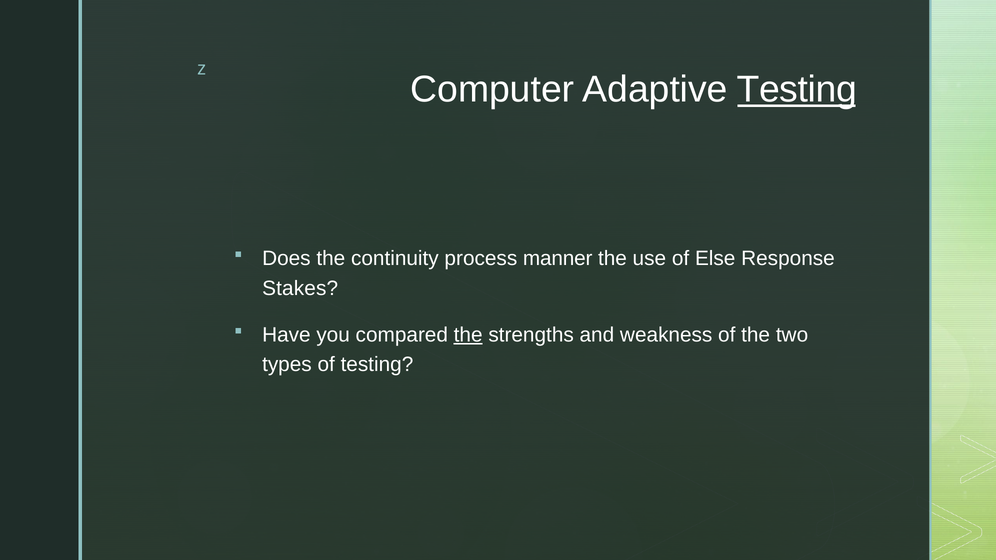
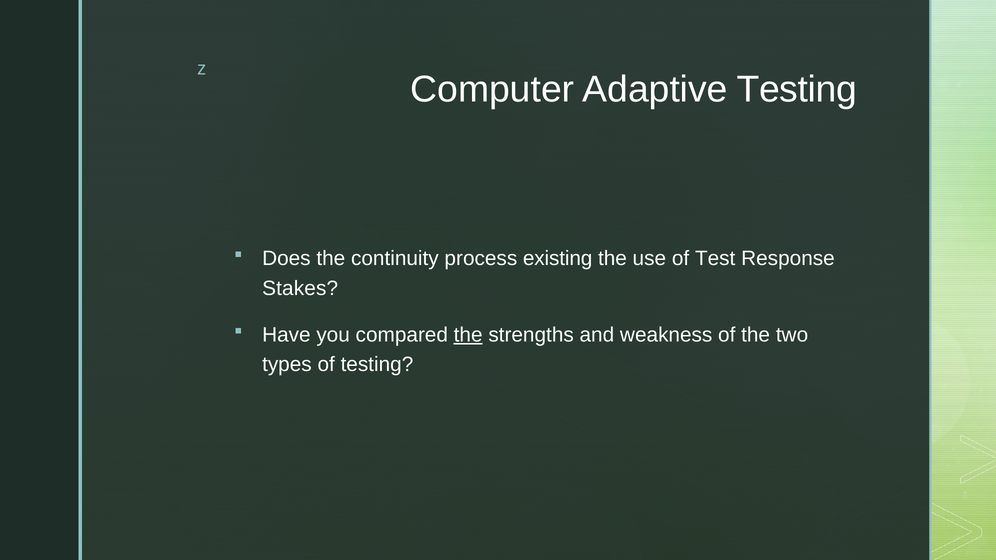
Testing underline: present -> none (797, 90)
manner: manner -> existing (558, 258)
Else: Else -> Test (715, 258)
